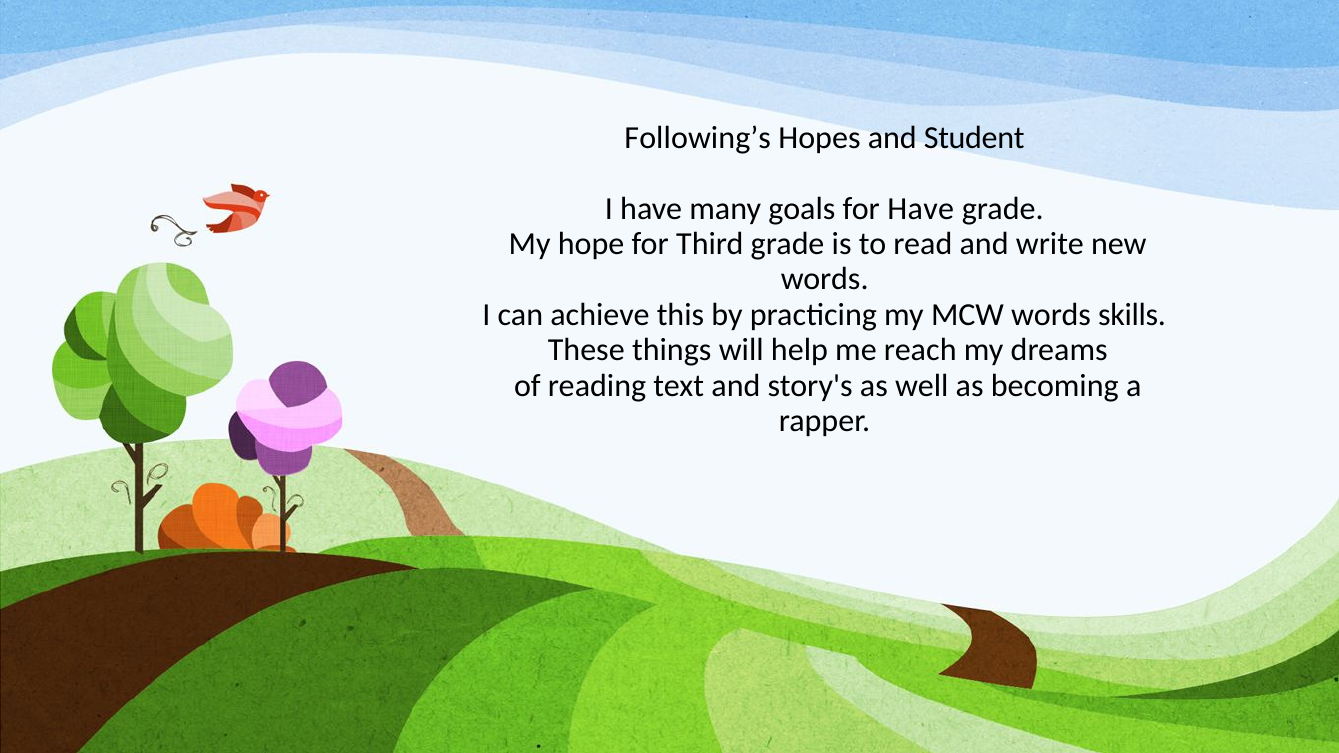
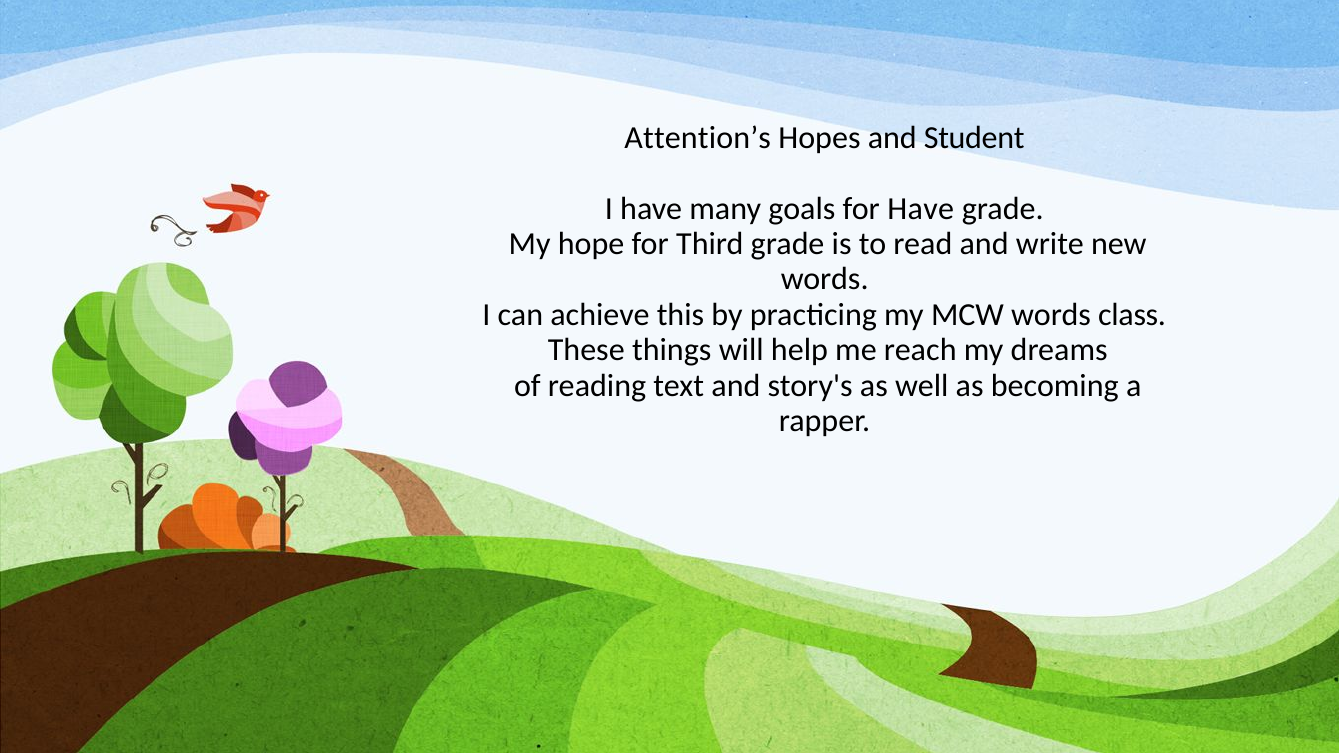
Following’s: Following’s -> Attention’s (698, 138)
skills: skills -> class (1132, 315)
